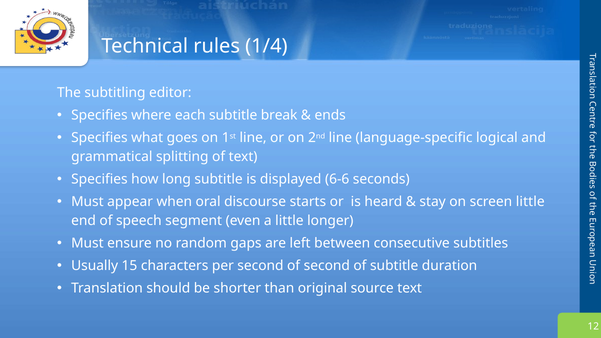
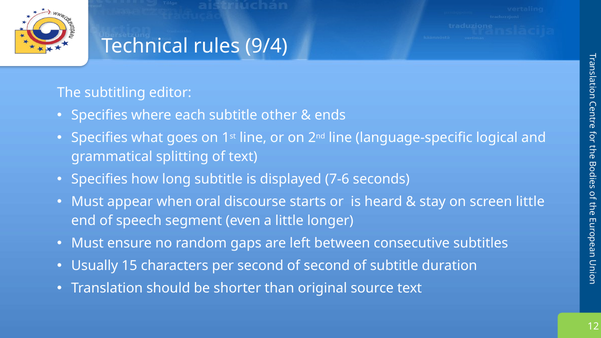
1/4: 1/4 -> 9/4 (266, 46)
break: break -> other (279, 115)
6-6: 6-6 -> 7-6 (337, 179)
